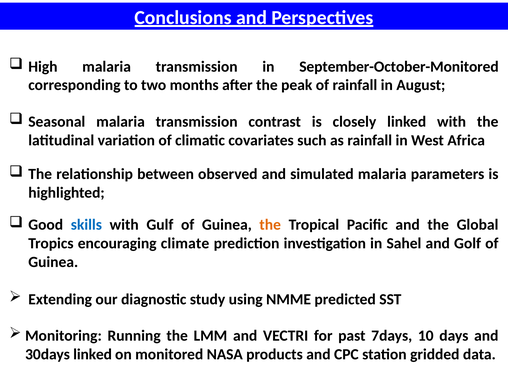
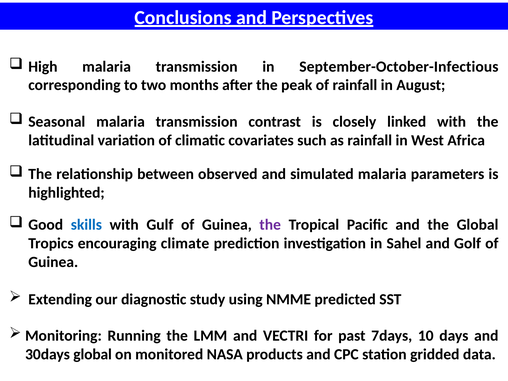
September-October-Monitored: September-October-Monitored -> September-October-Infectious (399, 67)
the colour: orange -> purple (270, 225)
30days linked: linked -> global (93, 354)
